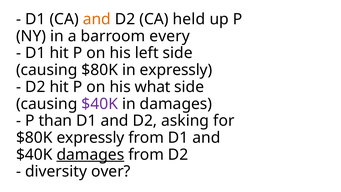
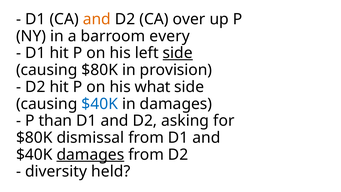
held: held -> over (189, 19)
side underline: none -> present (178, 53)
in expressly: expressly -> provision (176, 70)
$40K colour: purple -> blue (100, 104)
$80K expressly: expressly -> dismissal (90, 138)
over: over -> held (111, 171)
